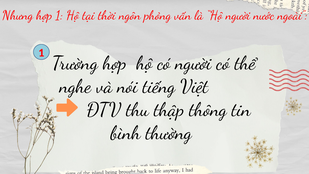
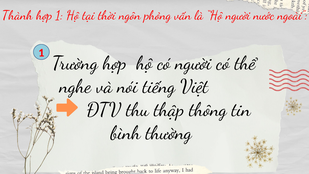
Nhưng: Nhưng -> Thành (17, 15)
